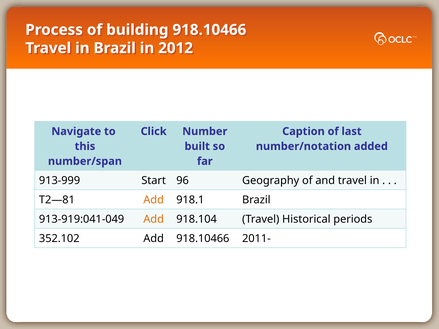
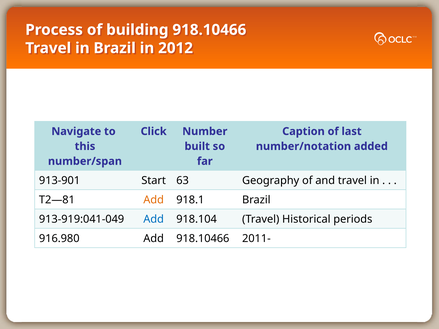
913-999: 913-999 -> 913-901 (60, 181)
96: 96 -> 63 (183, 181)
Add colour: orange -> blue (154, 219)
352.102: 352.102 -> 916.980 (59, 239)
